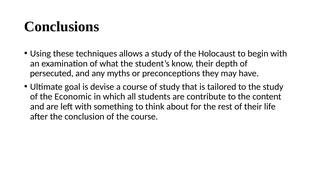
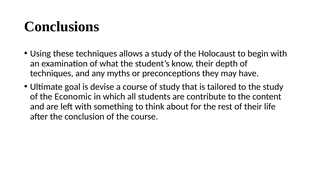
persecuted: persecuted -> techniques (52, 74)
